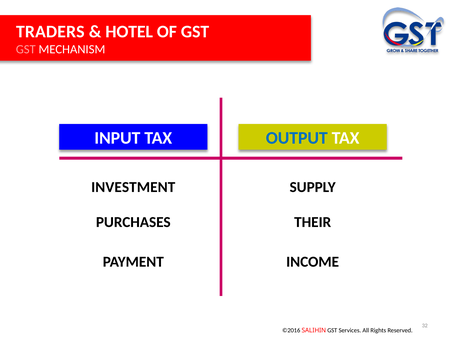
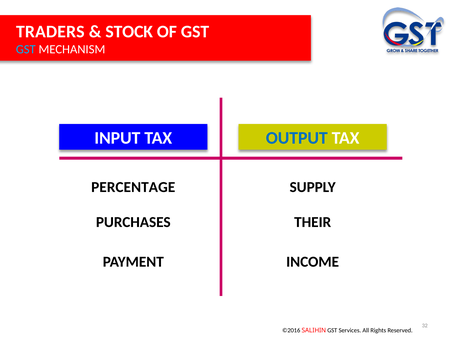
HOTEL: HOTEL -> STOCK (129, 32)
GST colour: pink -> light blue (26, 49)
INVESTMENT: INVESTMENT -> PERCENTAGE (133, 187)
